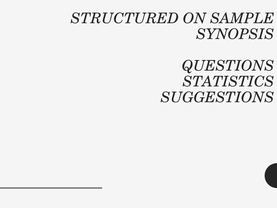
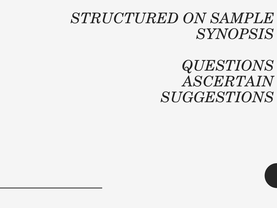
STATISTICS: STATISTICS -> ASCERTAIN (228, 82)
